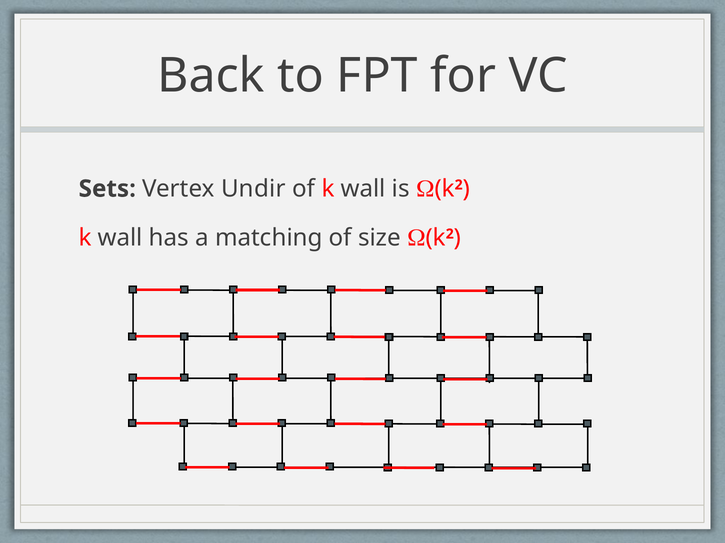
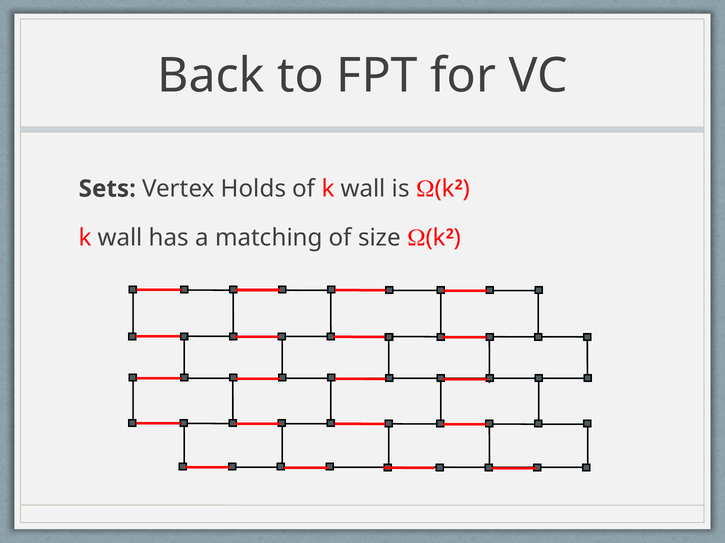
Undir: Undir -> Holds (253, 189)
